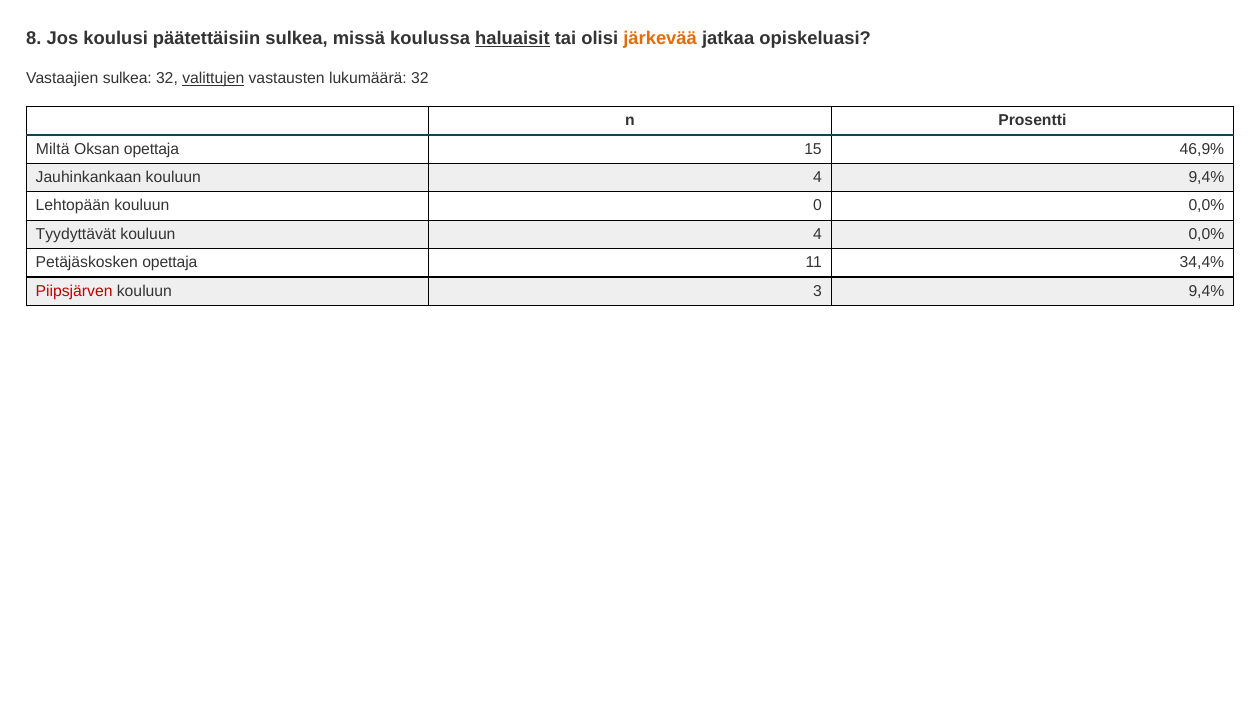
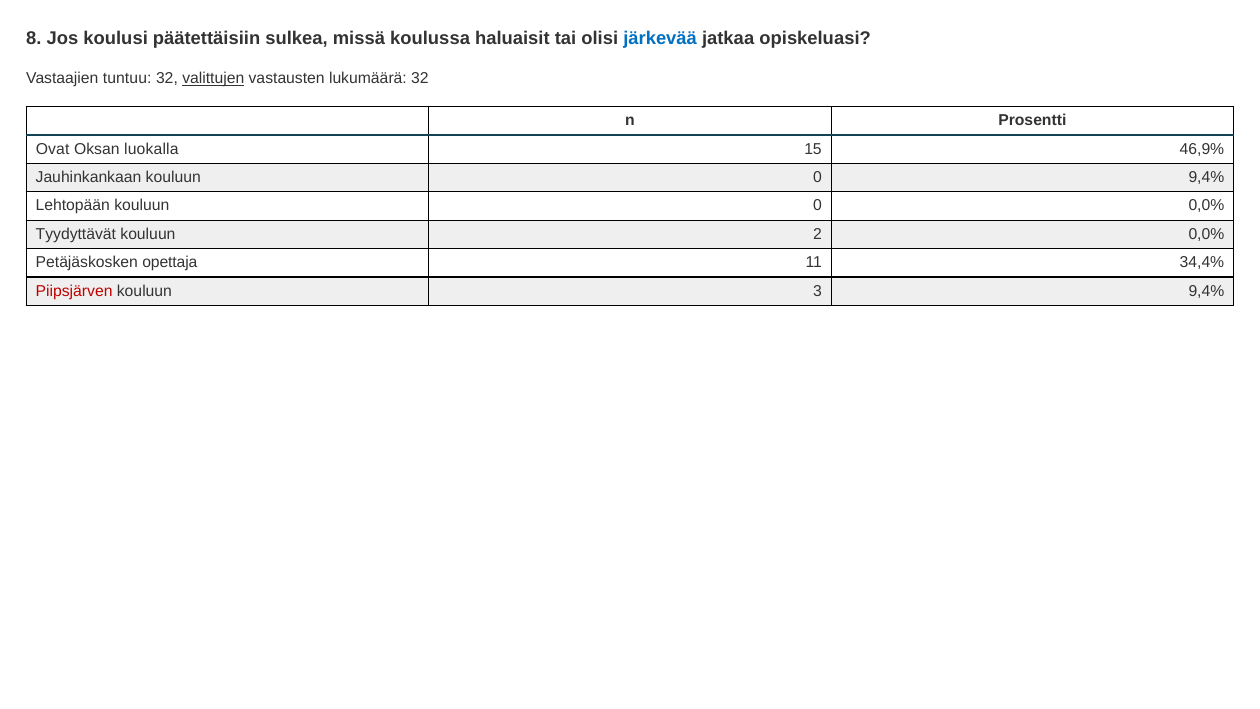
haluaisit underline: present -> none (512, 39)
järkevää colour: orange -> blue (660, 39)
Vastaajien sulkea: sulkea -> tuntuu (127, 78)
Miltä: Miltä -> Ovat (53, 149)
Oksan opettaja: opettaja -> luokalla (151, 149)
Jauhinkankaan kouluun 4: 4 -> 0 (818, 177)
4: 4 -> 2 (818, 234)
